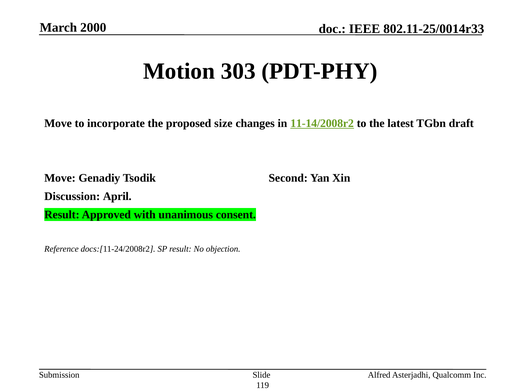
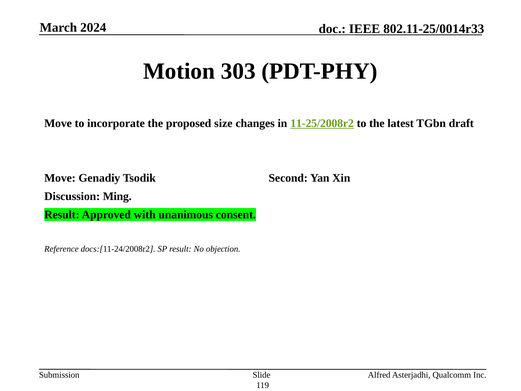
2000: 2000 -> 2024 (93, 28)
11-14/2008r2: 11-14/2008r2 -> 11-25/2008r2 (322, 123)
April: April -> Ming (117, 196)
